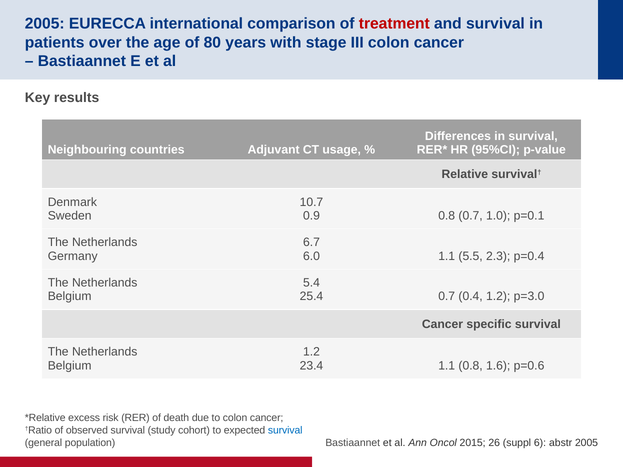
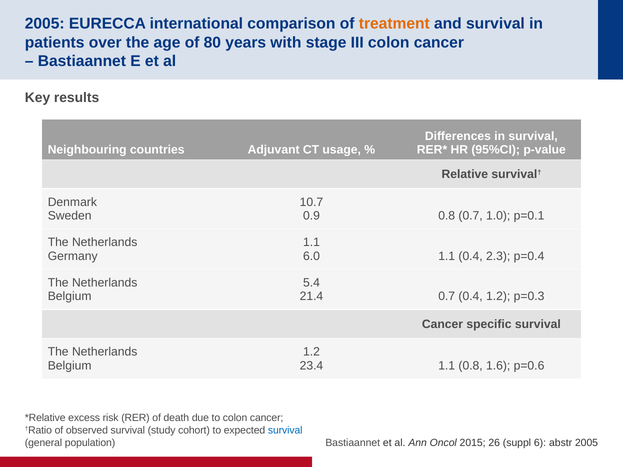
treatment colour: red -> orange (394, 24)
6.7: 6.7 -> 1.1 (311, 243)
1.1 5.5: 5.5 -> 0.4 (471, 256)
25.4: 25.4 -> 21.4 (311, 296)
p=3.0: p=3.0 -> p=0.3 (529, 296)
